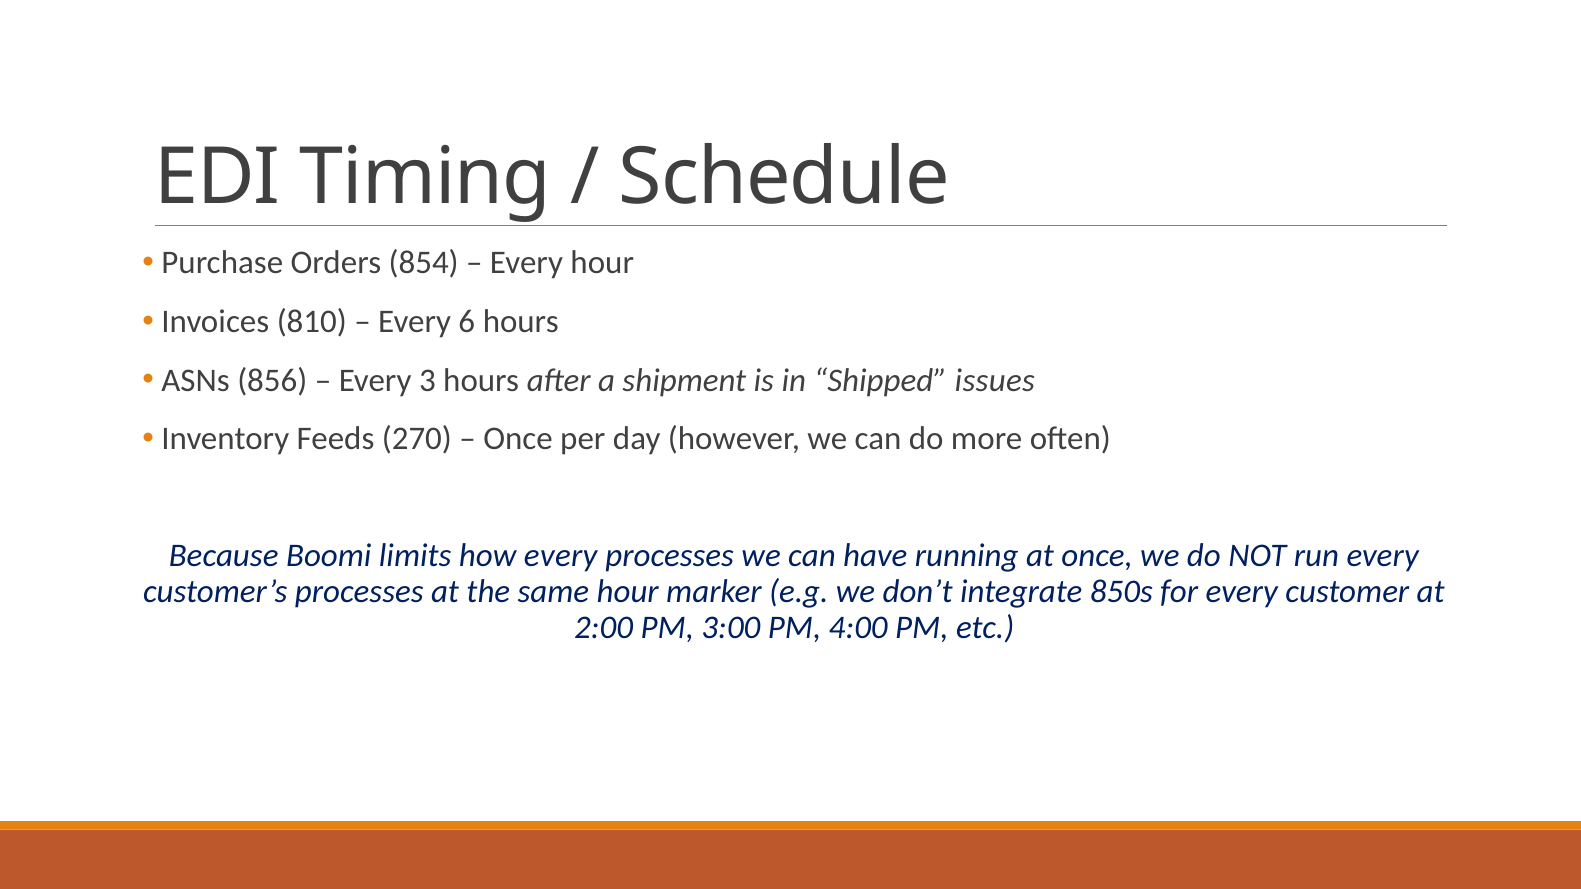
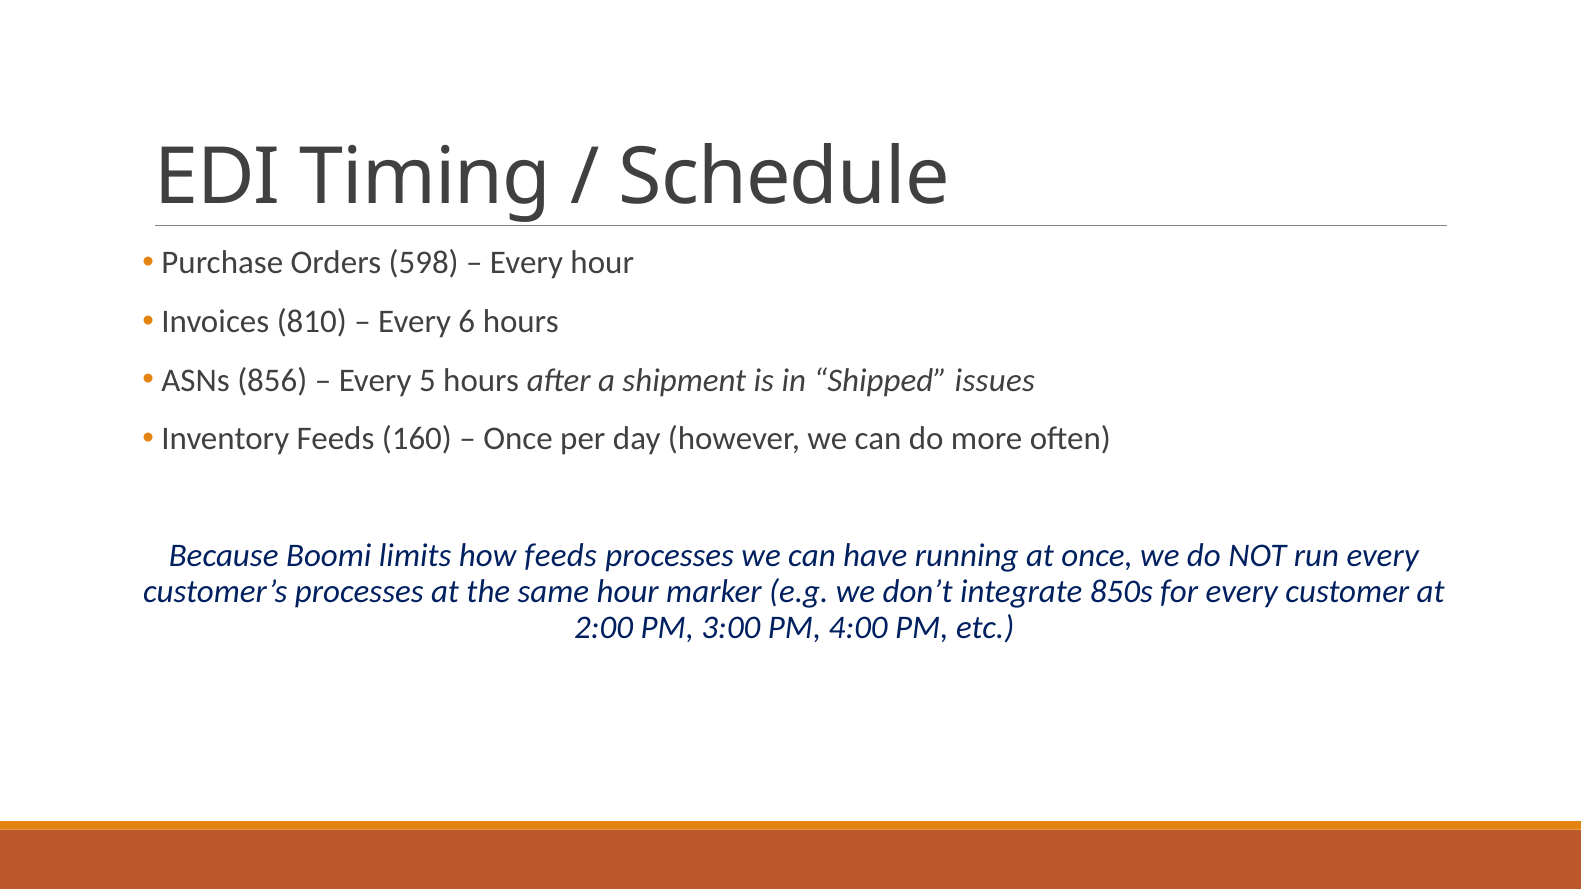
854: 854 -> 598 (424, 263)
3: 3 -> 5 (427, 380)
270: 270 -> 160 (417, 439)
how every: every -> feeds (561, 556)
